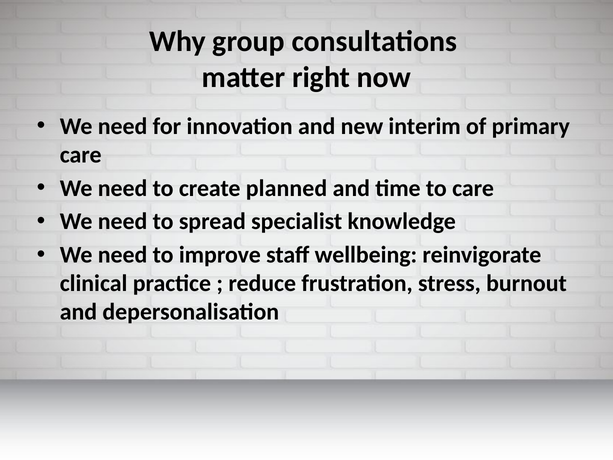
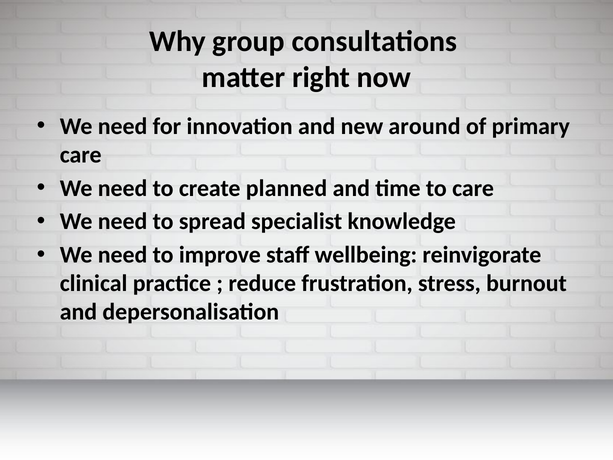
interim: interim -> around (425, 126)
